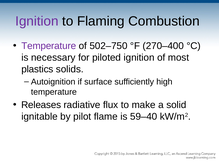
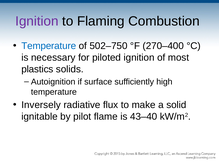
Temperature colour: purple -> blue (49, 46)
Releases: Releases -> Inversely (41, 105)
59–40: 59–40 -> 43–40 (144, 117)
